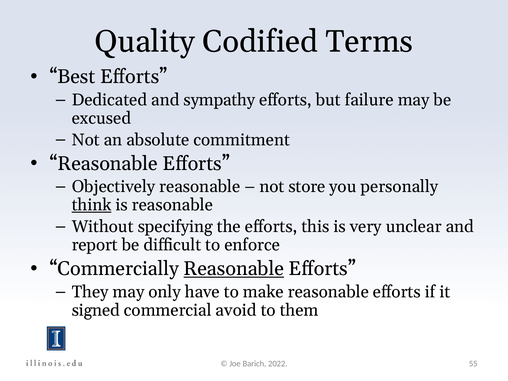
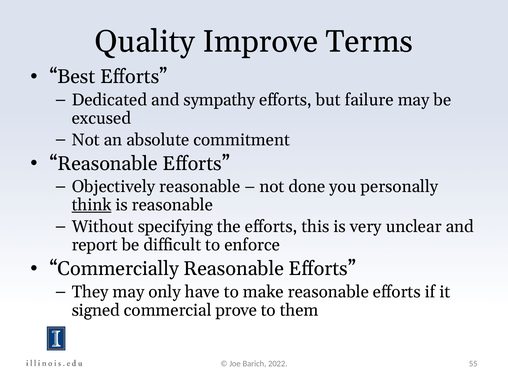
Codified: Codified -> Improve (260, 42)
store: store -> done (307, 187)
Reasonable underline: present -> none (234, 269)
avoid: avoid -> prove (236, 310)
